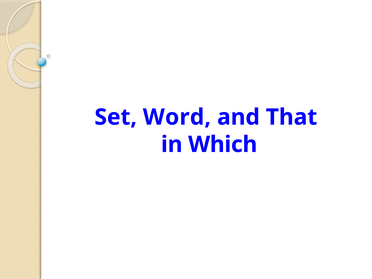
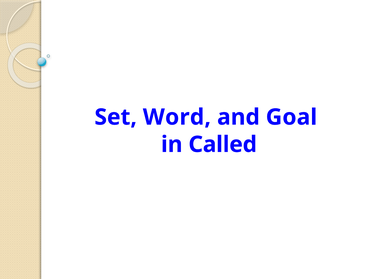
That: That -> Goal (291, 117)
Which: Which -> Called (223, 144)
